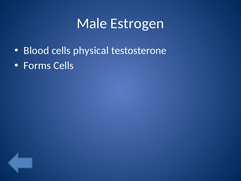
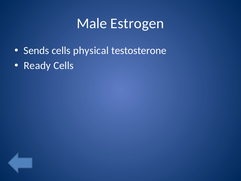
Blood: Blood -> Sends (36, 51)
Forms: Forms -> Ready (37, 66)
